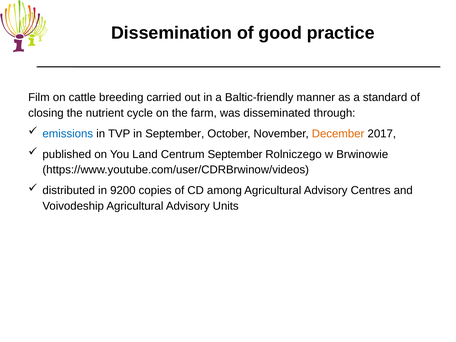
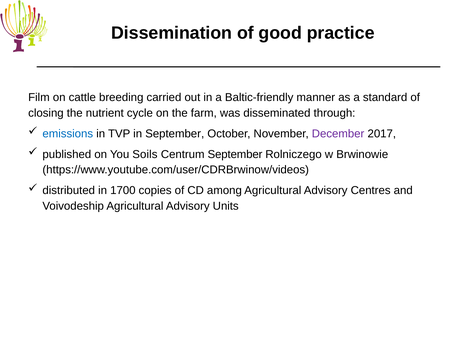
December colour: orange -> purple (338, 134)
Land: Land -> Soils (145, 154)
9200: 9200 -> 1700 (123, 190)
